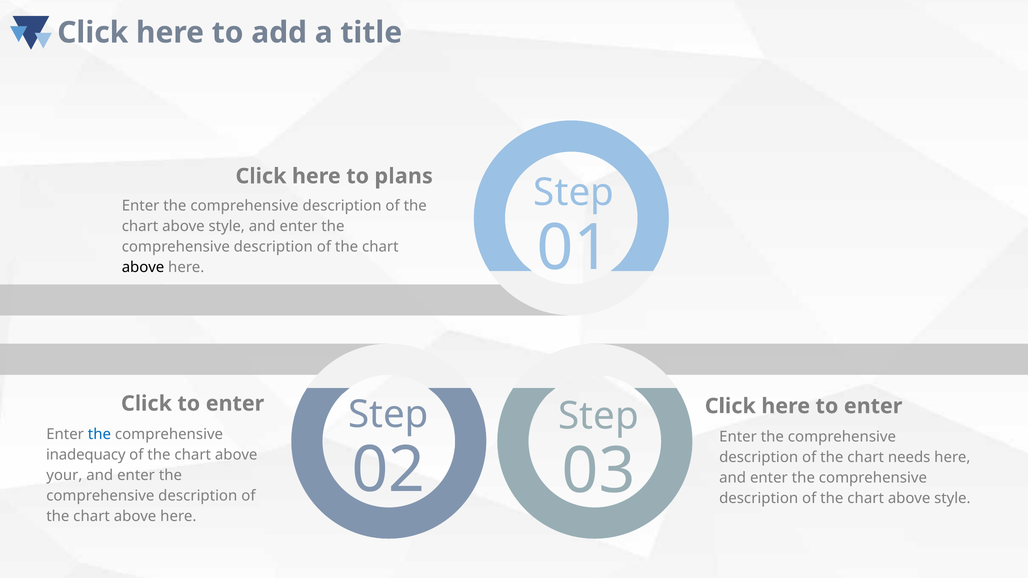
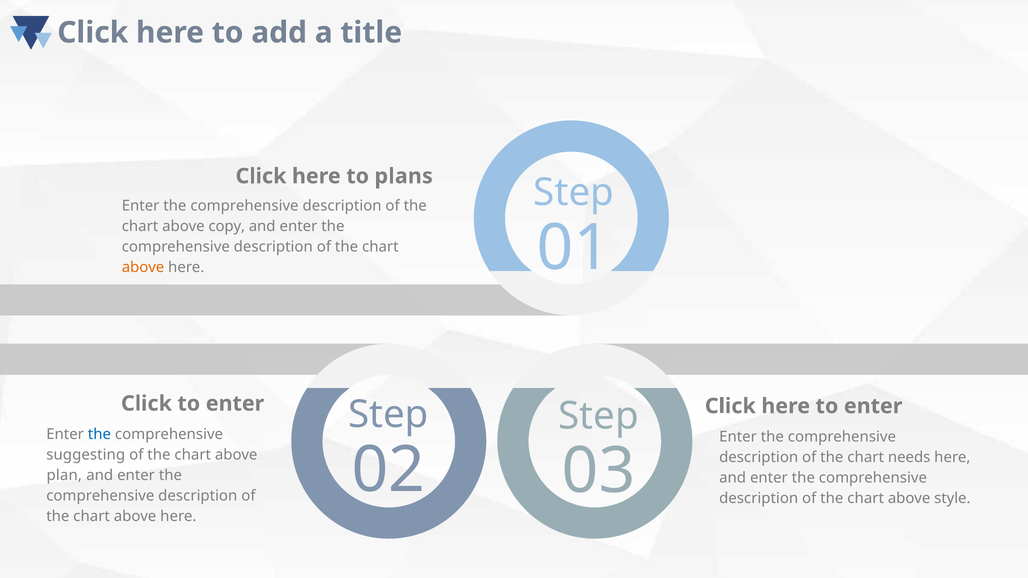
style: style -> copy (227, 226)
above colour: black -> orange (143, 267)
inadequacy: inadequacy -> suggesting (86, 455)
your: your -> plan (64, 475)
